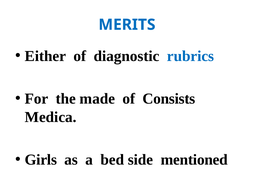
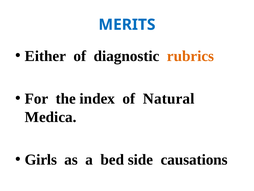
rubrics colour: blue -> orange (191, 56)
made: made -> index (97, 98)
Consists: Consists -> Natural (169, 98)
mentioned: mentioned -> causations (194, 159)
